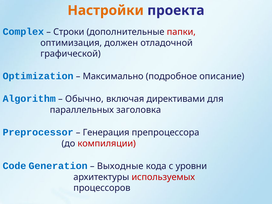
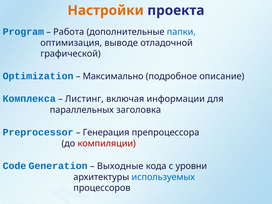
Complex: Complex -> Program (23, 32)
Строки: Строки -> Работа (69, 32)
папки colour: red -> blue (181, 32)
должен: должен -> выводе (121, 43)
Algorithm: Algorithm -> Комплекса (29, 99)
Обычно: Обычно -> Листинг (84, 99)
директивами: директивами -> информации (176, 99)
используемых colour: red -> blue (163, 177)
